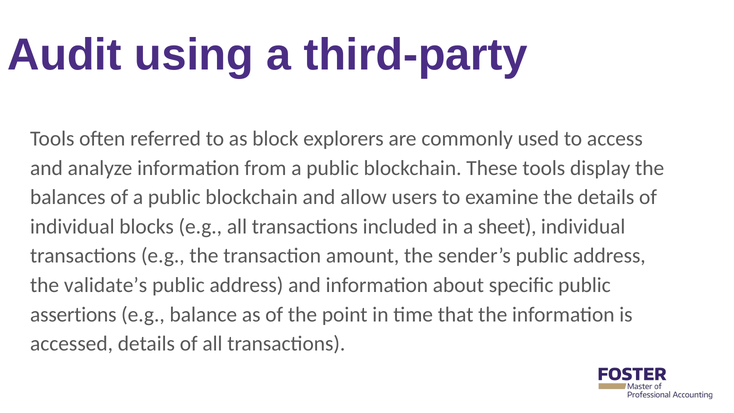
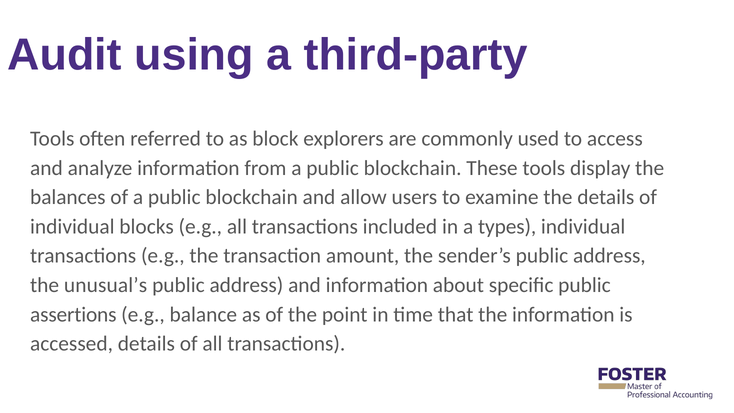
sheet: sheet -> types (507, 227)
validate’s: validate’s -> unusual’s (106, 285)
